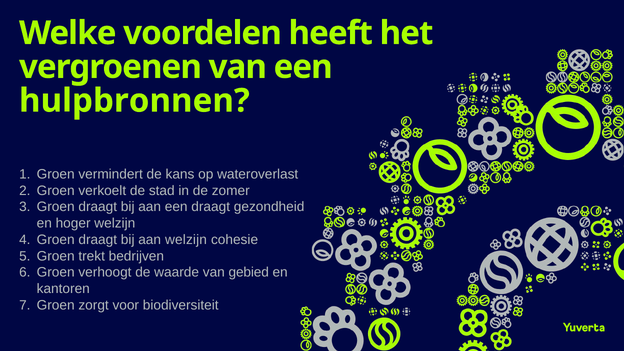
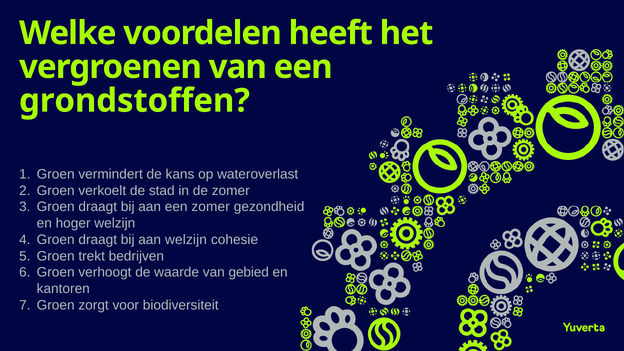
hulpbronnen: hulpbronnen -> grondstoffen (134, 101)
een draagt: draagt -> zomer (211, 207)
